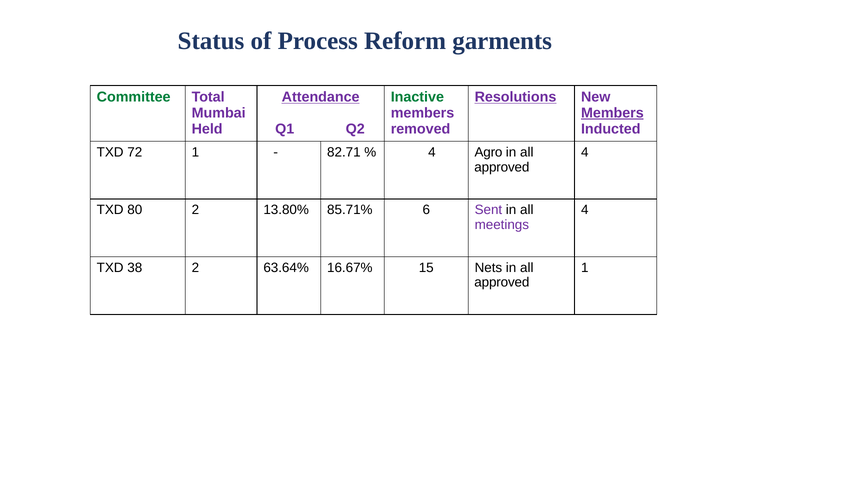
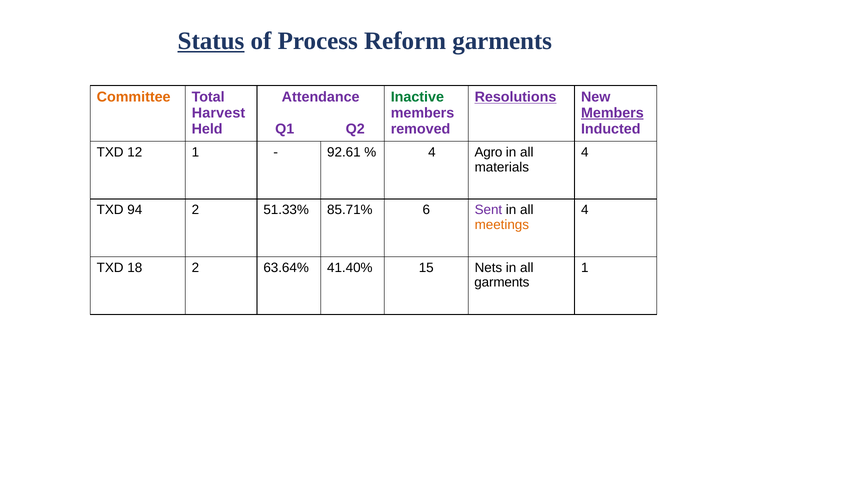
Status underline: none -> present (211, 41)
Committee colour: green -> orange (134, 97)
Attendance underline: present -> none (321, 97)
Mumbai: Mumbai -> Harvest (219, 113)
72: 72 -> 12 (135, 152)
82.71: 82.71 -> 92.61 (344, 152)
approved: approved -> materials (502, 167)
80: 80 -> 94 (135, 210)
13.80%: 13.80% -> 51.33% (286, 210)
meetings colour: purple -> orange (502, 225)
38: 38 -> 18 (135, 267)
16.67%: 16.67% -> 41.40% (350, 267)
approved: approved -> garments (502, 282)
